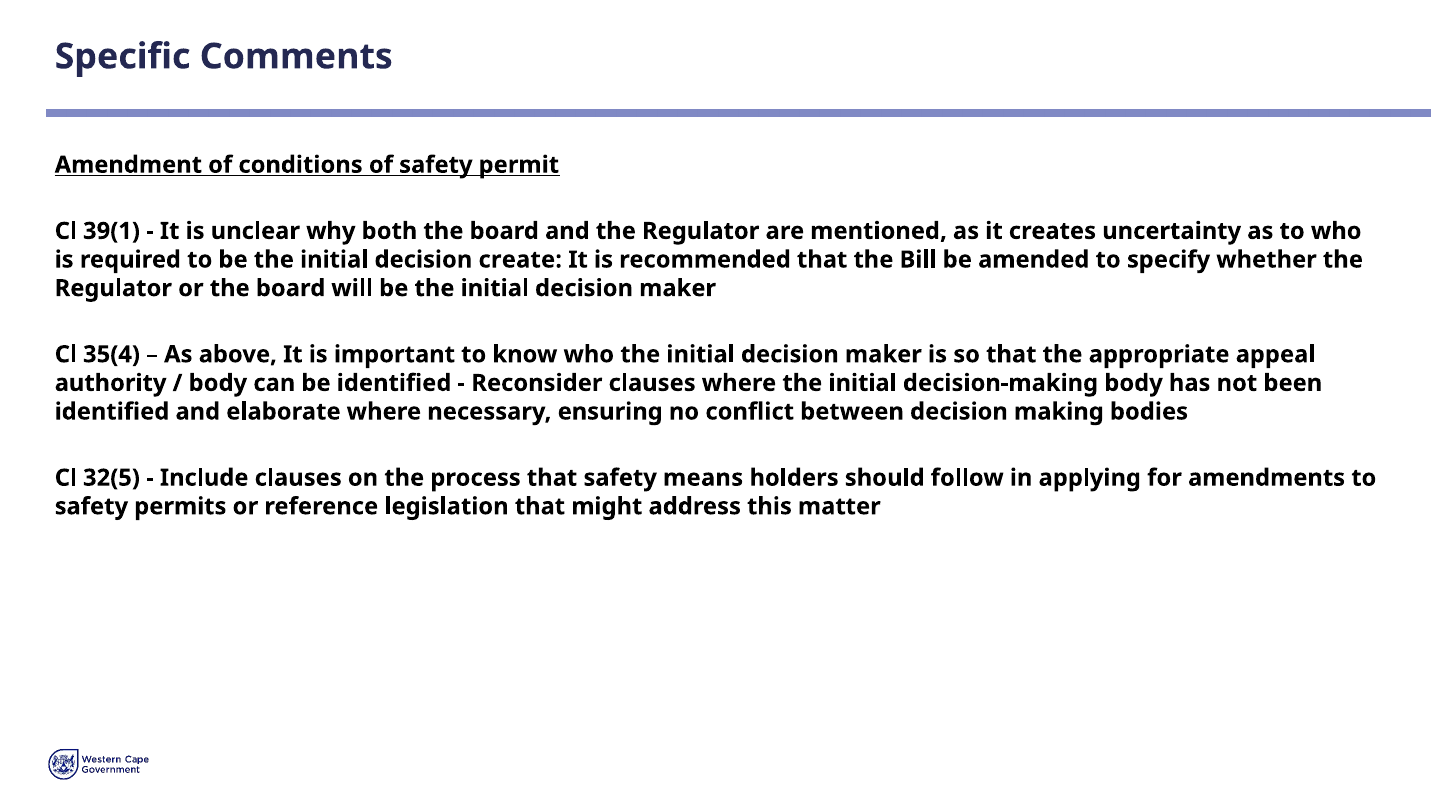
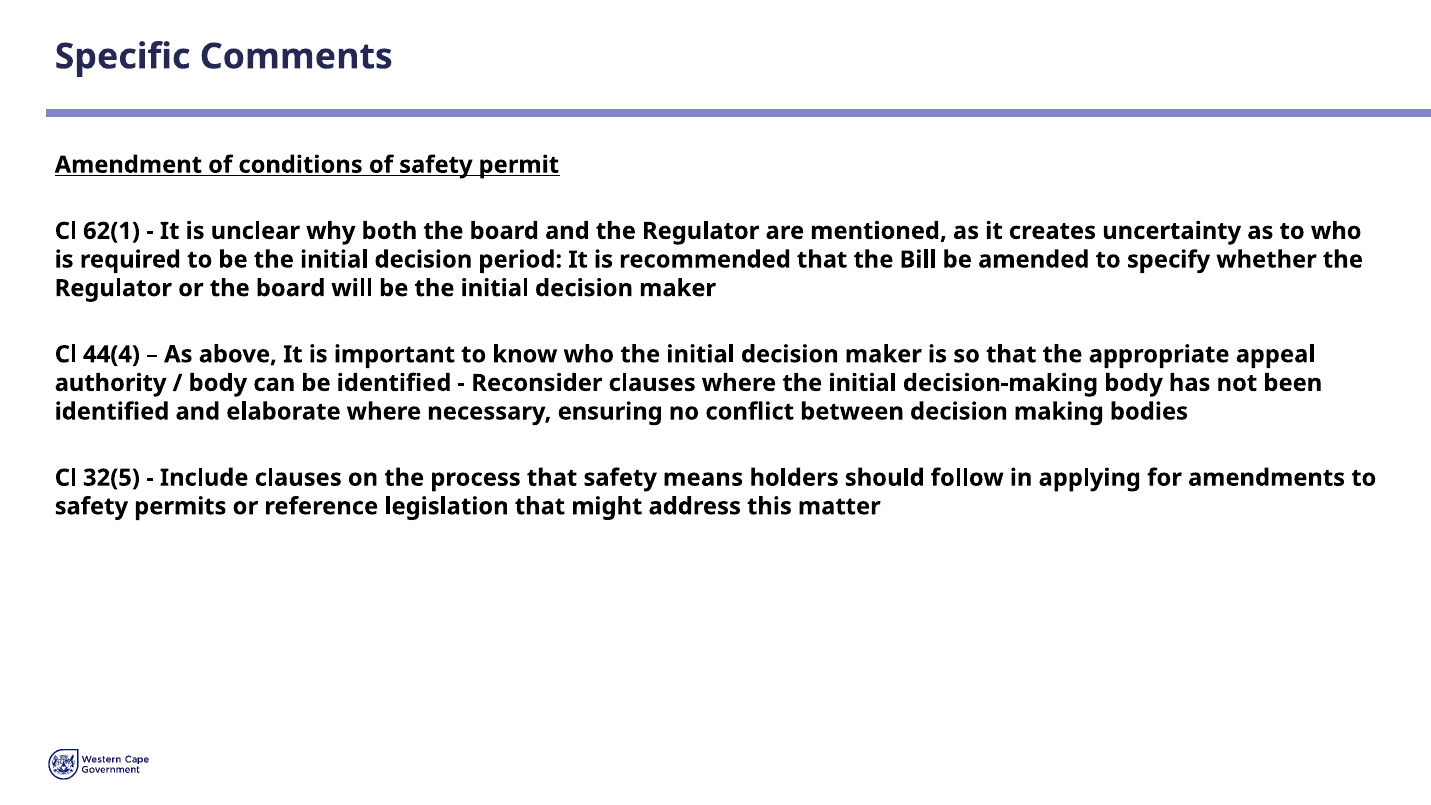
39(1: 39(1 -> 62(1 (112, 231)
create: create -> period (520, 260)
35(4: 35(4 -> 44(4 (112, 354)
